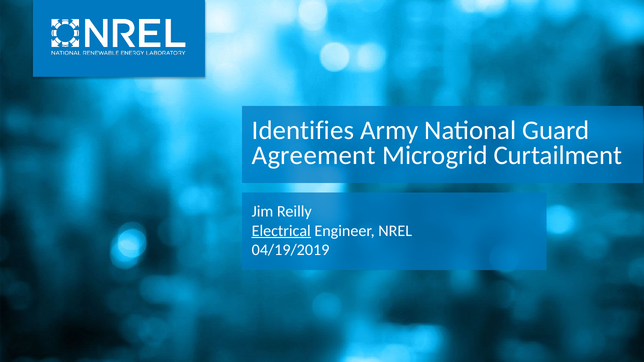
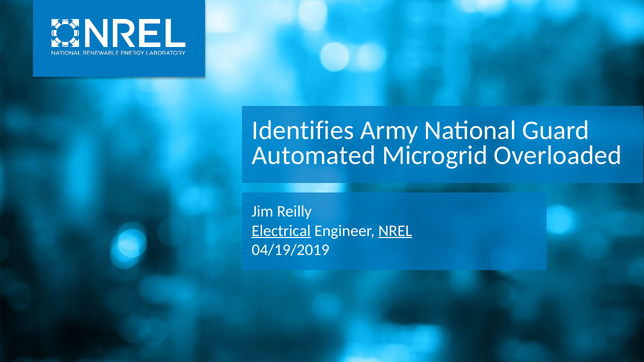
Agreement: Agreement -> Automated (314, 155)
Curtailment: Curtailment -> Overloaded (558, 155)
NREL underline: none -> present (395, 231)
